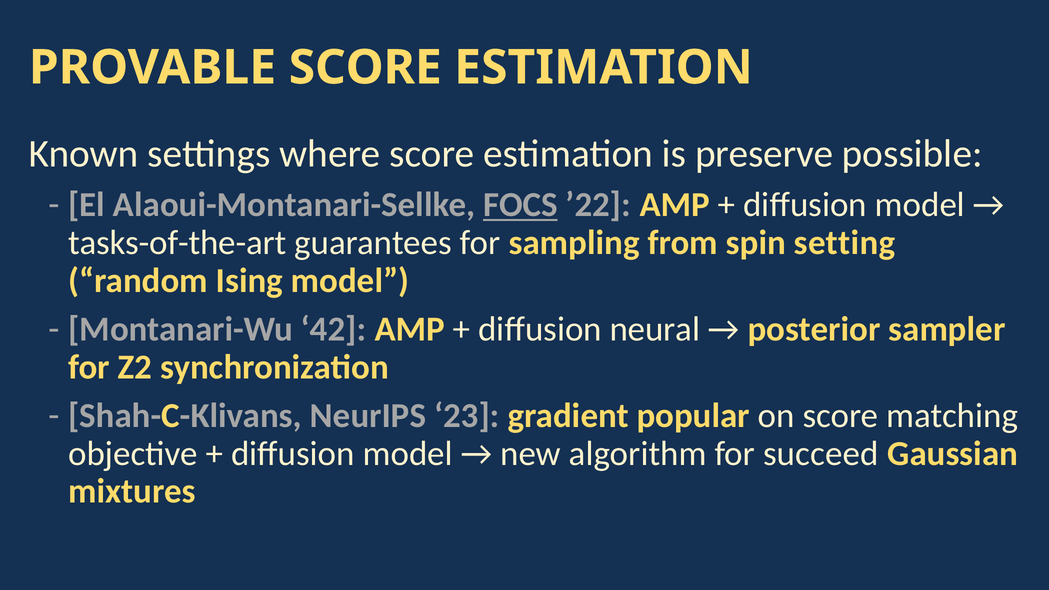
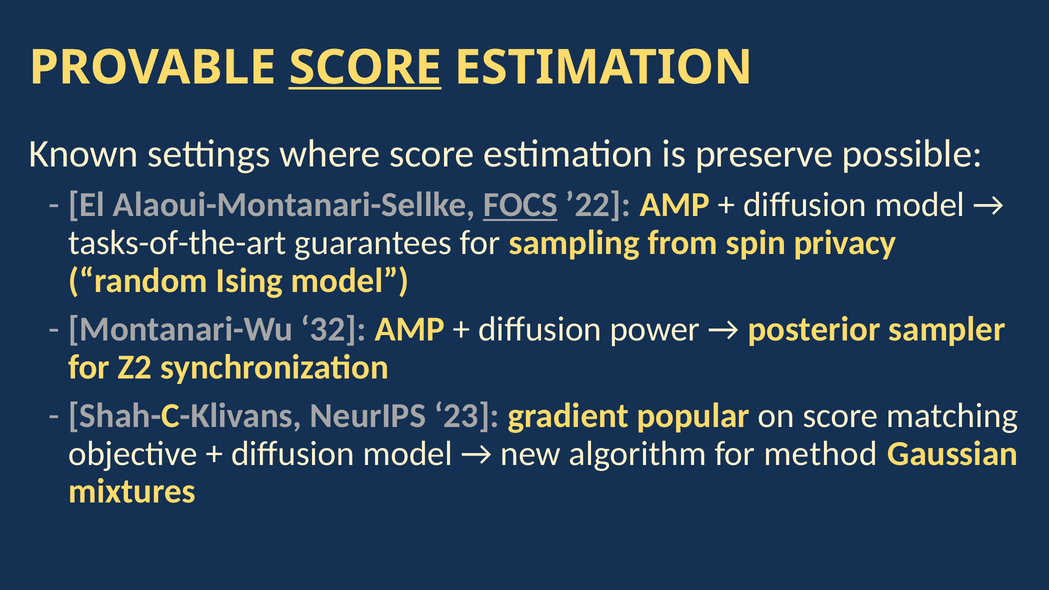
SCORE underline: none -> present (365, 68)
setting: setting -> privacy (845, 243)
42: 42 -> 32 (334, 329)
neural: neural -> power (655, 329)
succeed: succeed -> method (821, 454)
